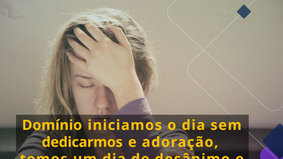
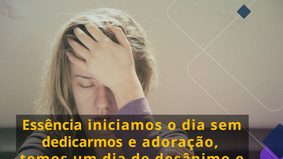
Domínio: Domínio -> Essência (52, 125)
